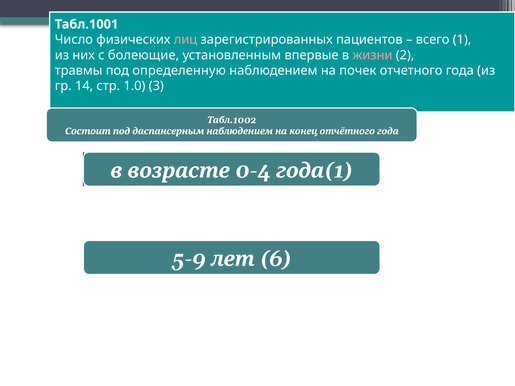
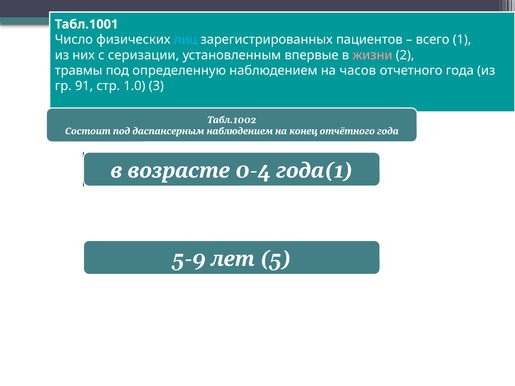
лиц colour: pink -> light blue (185, 40)
болеющие: болеющие -> серизации (144, 55)
почек: почек -> часов (358, 71)
14: 14 -> 91 (84, 86)
6: 6 -> 5 (275, 259)
